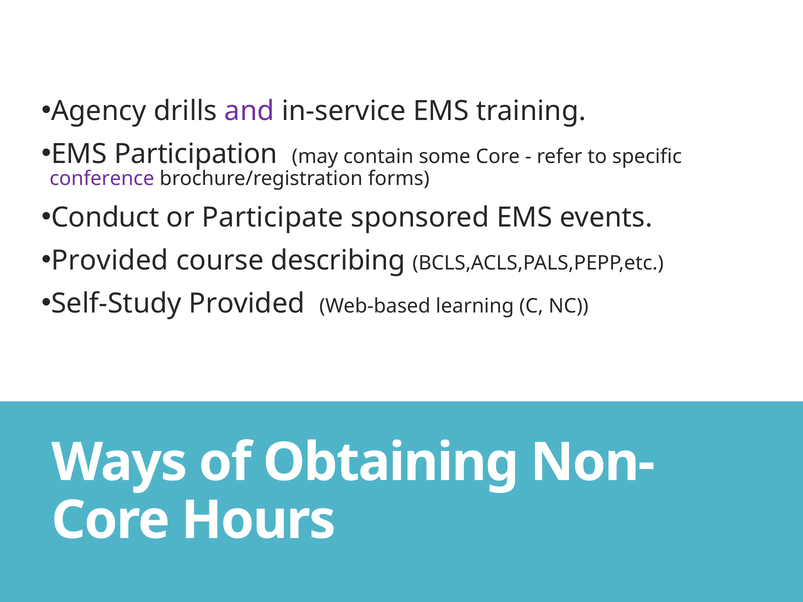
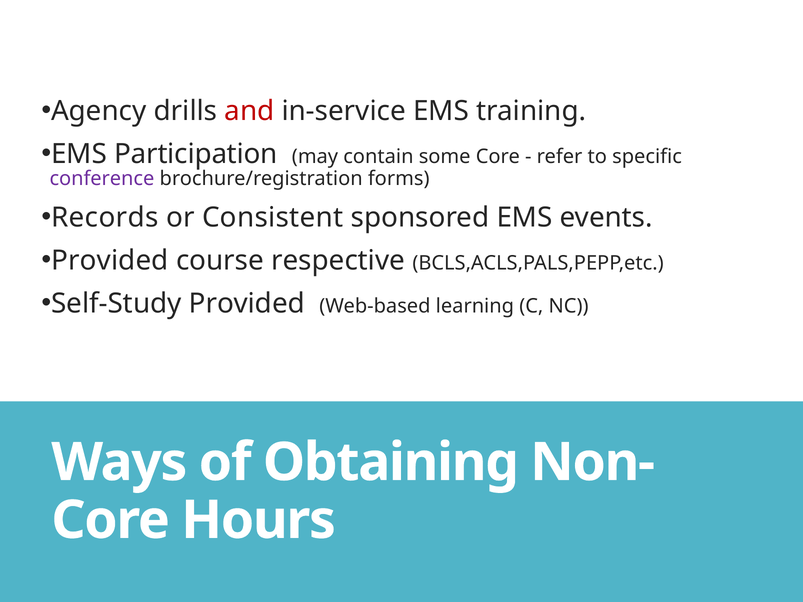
and colour: purple -> red (249, 111)
Conduct: Conduct -> Records (105, 218)
Participate: Participate -> Consistent (273, 218)
describing: describing -> respective (338, 260)
